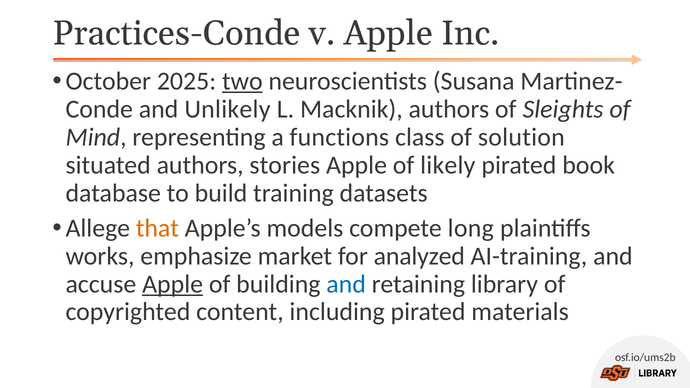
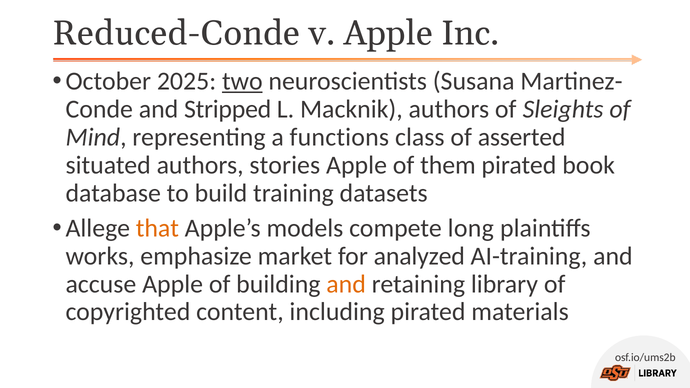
Practices-Conde: Practices-Conde -> Reduced-Conde (176, 33)
Unlikely: Unlikely -> Stripped (228, 109)
solution: solution -> asserted (522, 137)
likely: likely -> them (448, 165)
Apple underline: present -> none (173, 284)
and colour: blue -> orange (346, 284)
